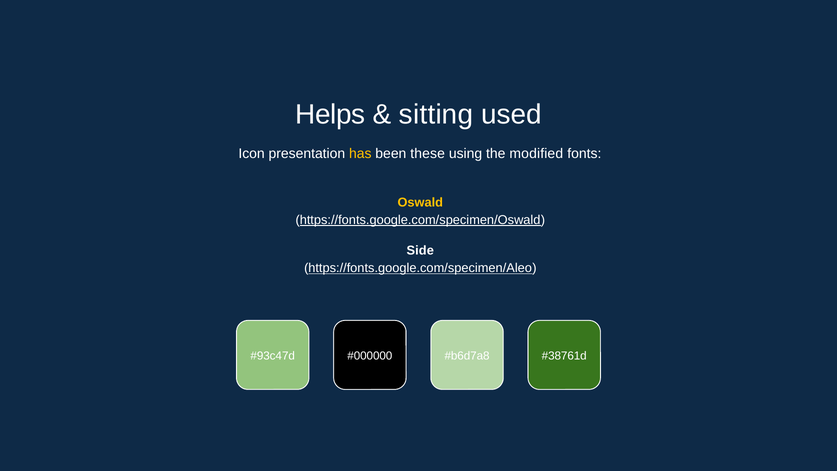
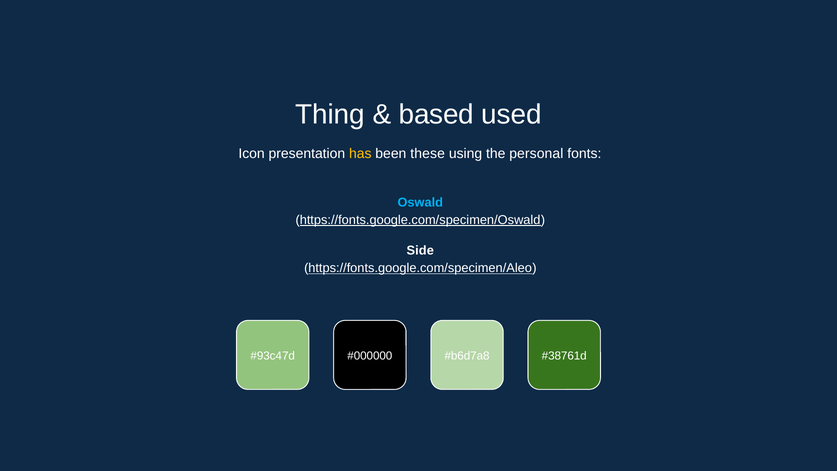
Helps: Helps -> Thing (330, 114)
sitting: sitting -> based (436, 114)
modified: modified -> personal (536, 154)
Oswald colour: yellow -> light blue (420, 202)
